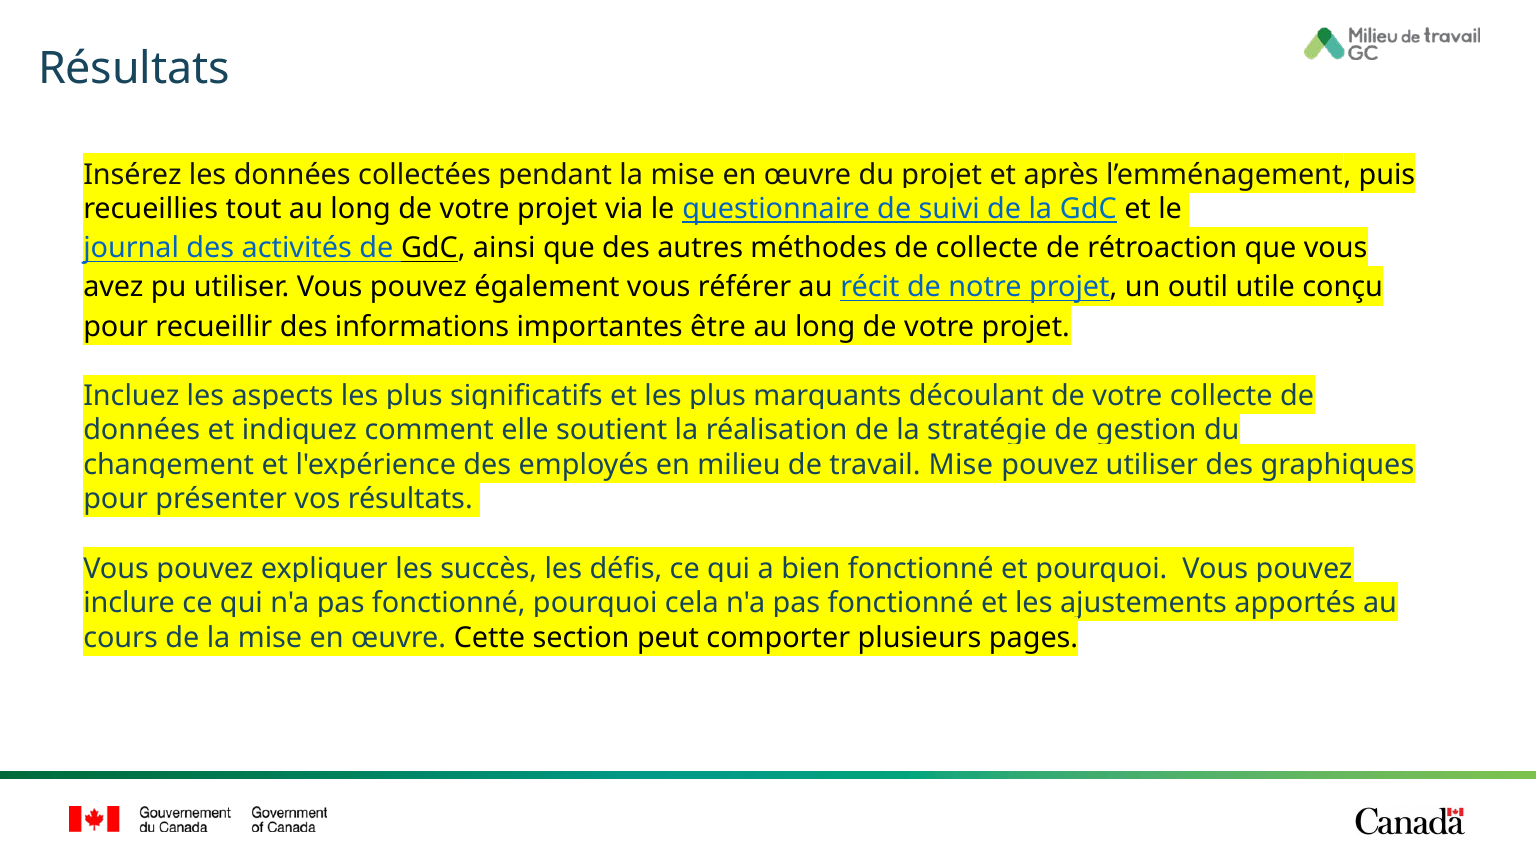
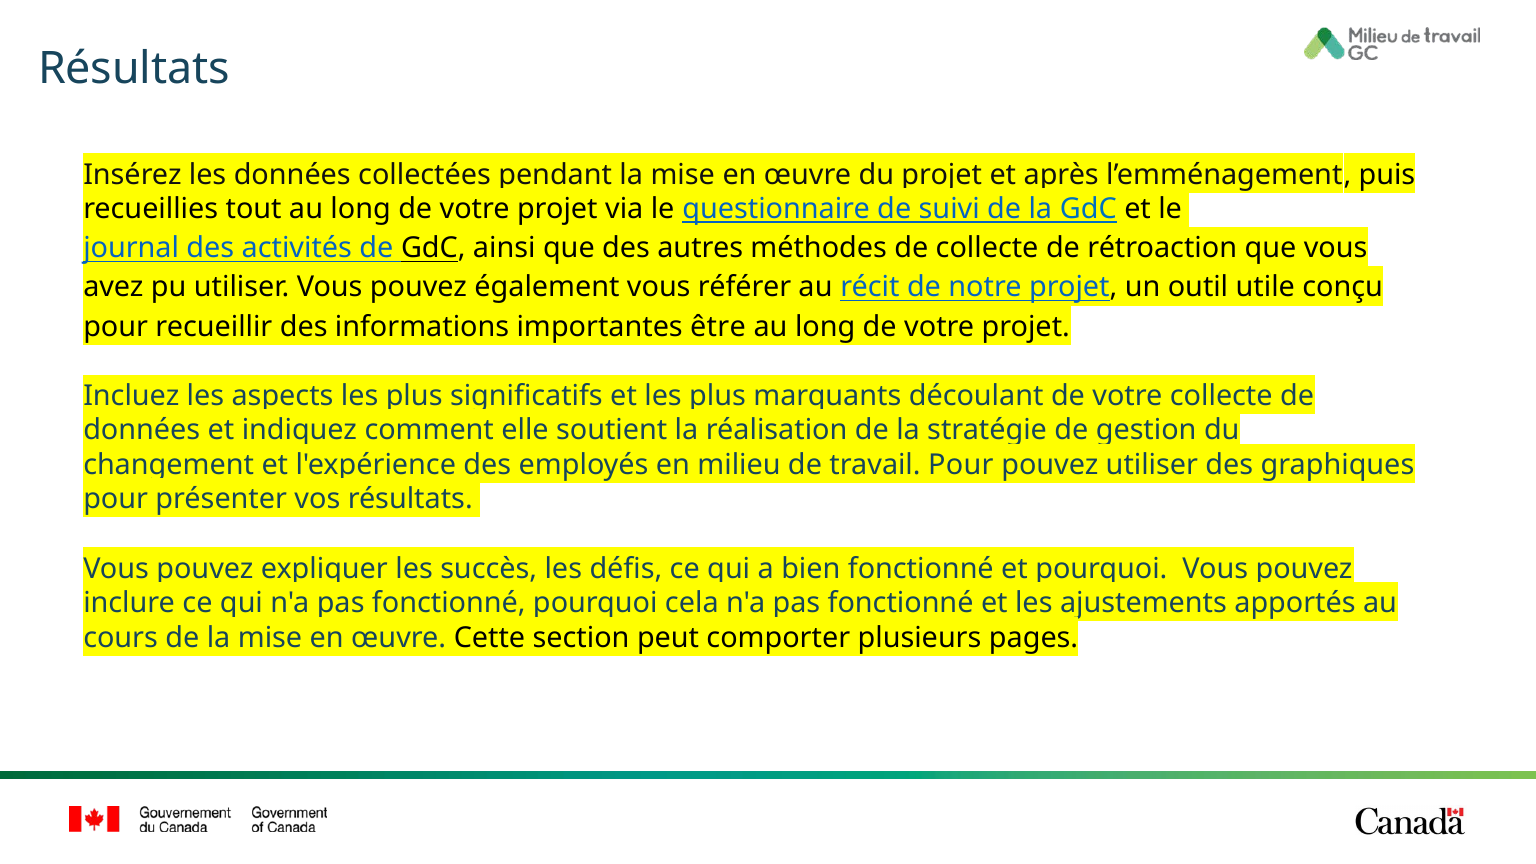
travail Mise: Mise -> Pour (961, 465)
